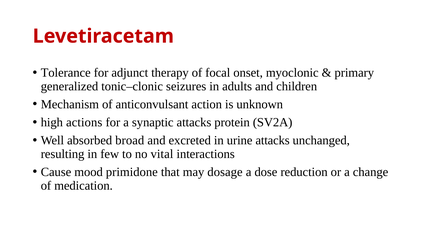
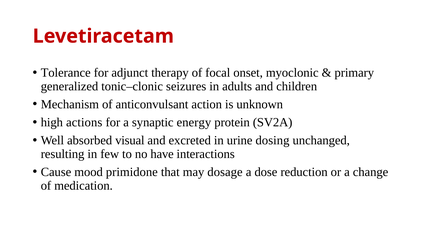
synaptic attacks: attacks -> energy (194, 122)
broad: broad -> visual (130, 140)
urine attacks: attacks -> dosing (272, 140)
vital: vital -> have (162, 154)
